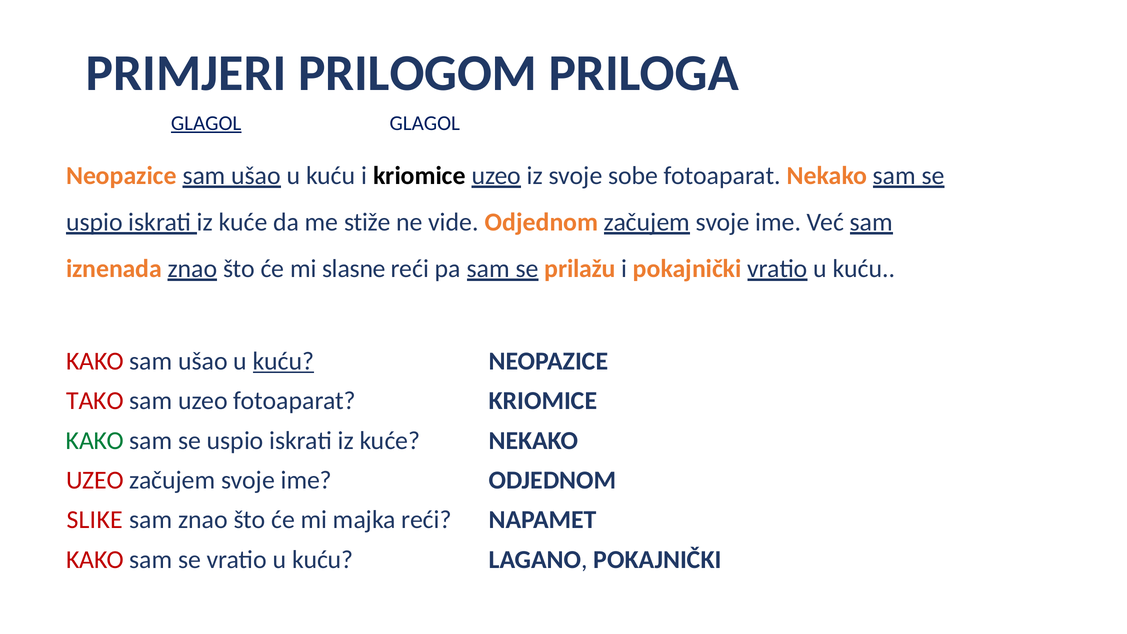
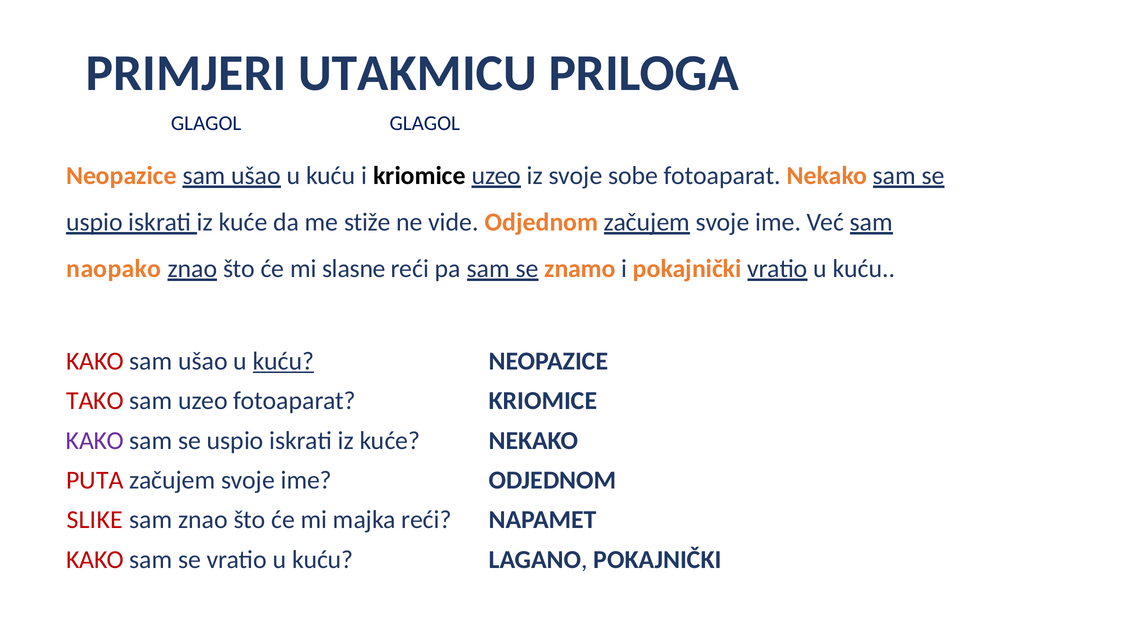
PRILOGOM: PRILOGOM -> UTAKMICU (417, 73)
GLAGOL underline: present -> none (206, 123)
iznenada: iznenada -> naopako (114, 269)
prilažu: prilažu -> znamo (580, 269)
KAKO colour: green -> purple (95, 441)
UZEO: UZEO -> PUTA (95, 480)
